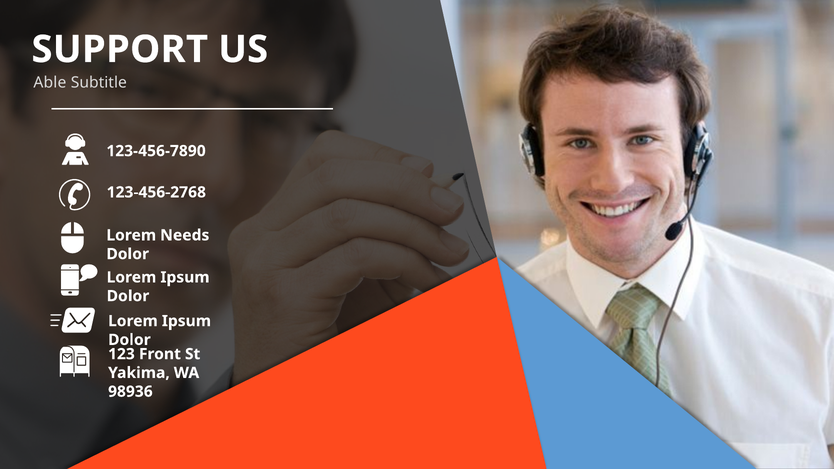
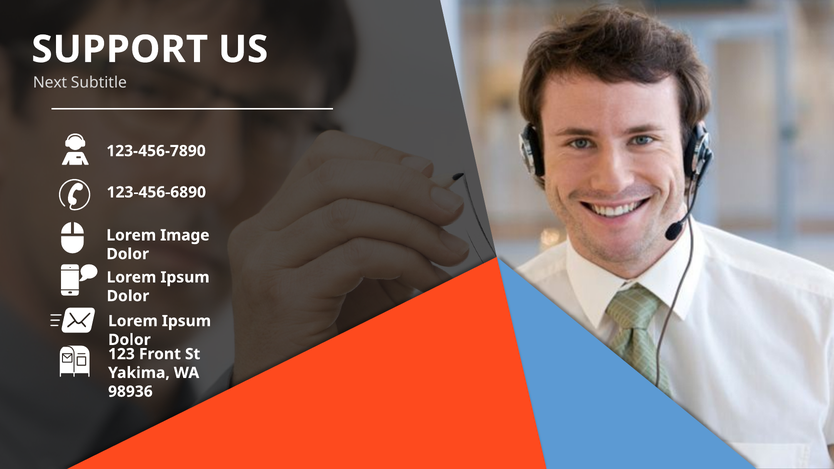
Able: Able -> Next (50, 83)
123-456-2768: 123-456-2768 -> 123-456-6890 (156, 192)
Needs: Needs -> Image (185, 235)
